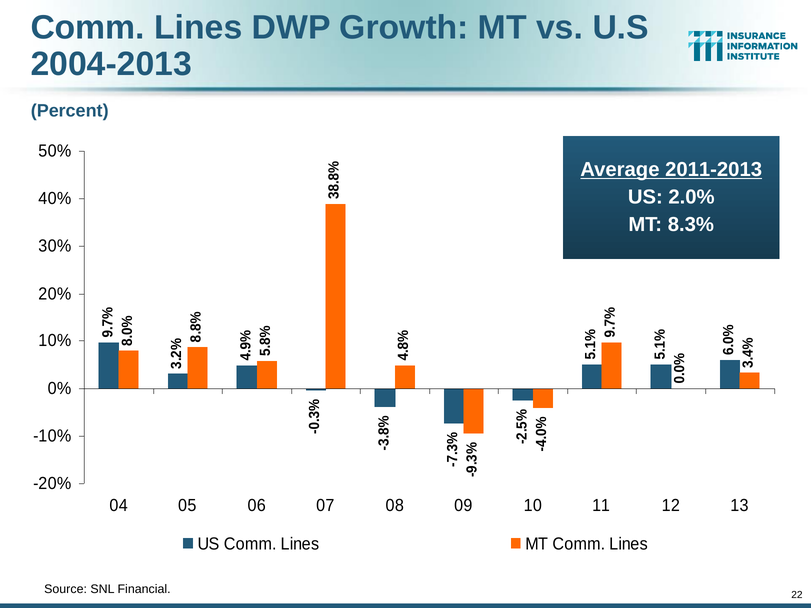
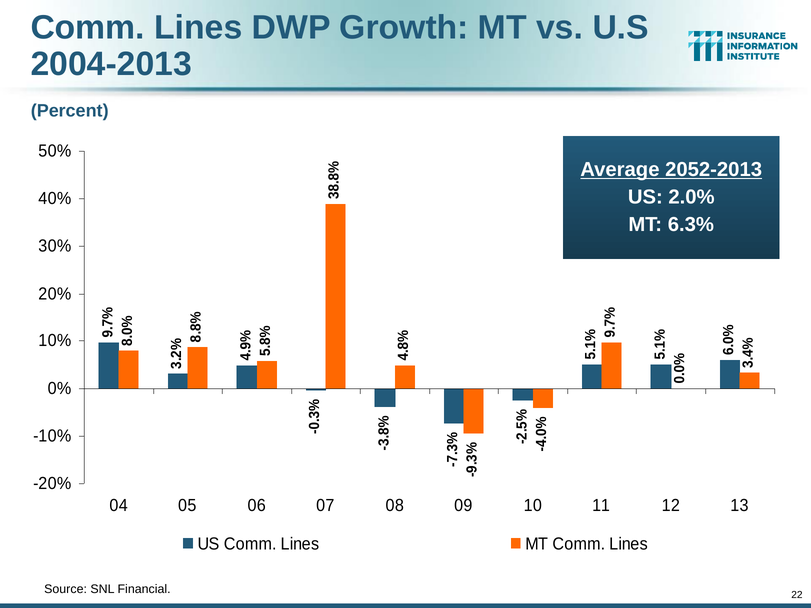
2011-2013: 2011-2013 -> 2052-2013 (714, 169)
8.3%: 8.3% -> 6.3% (691, 224)
